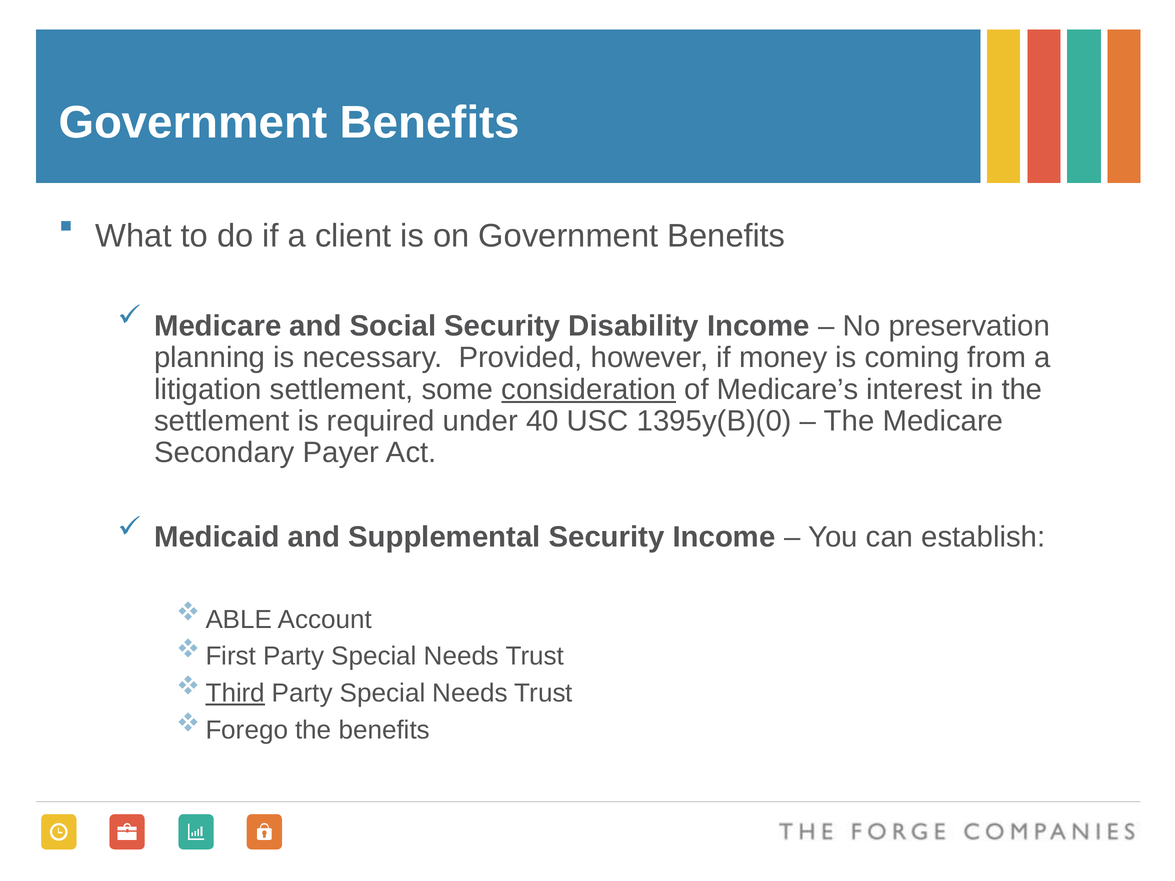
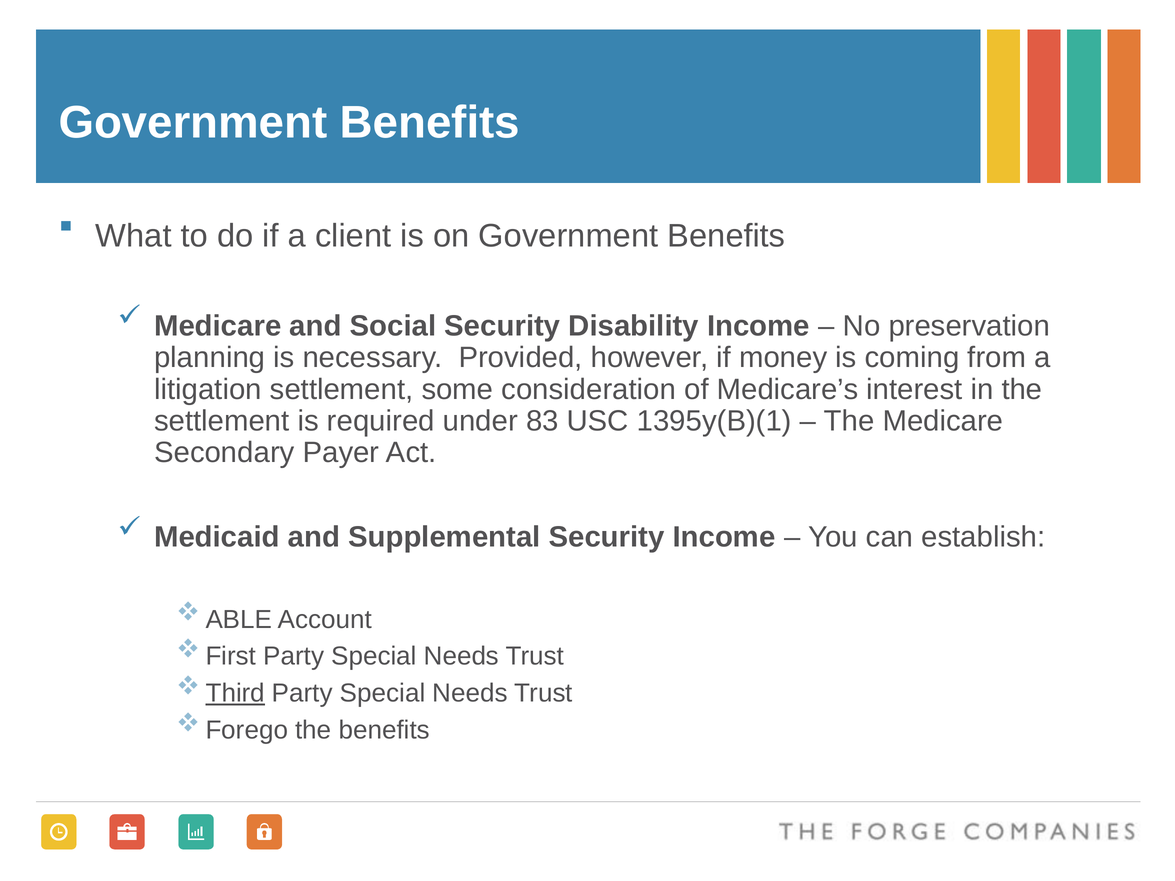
consideration underline: present -> none (589, 389)
40: 40 -> 83 (542, 421)
1395y(B)(0: 1395y(B)(0 -> 1395y(B)(1 (714, 421)
